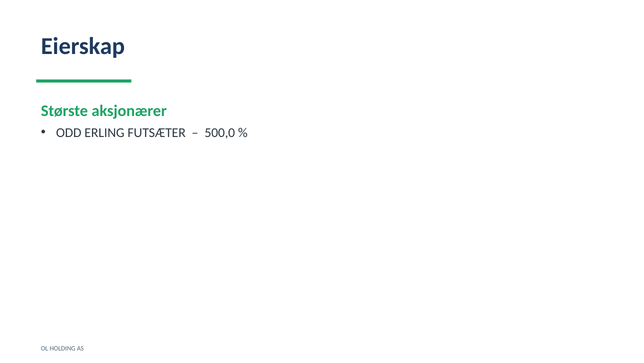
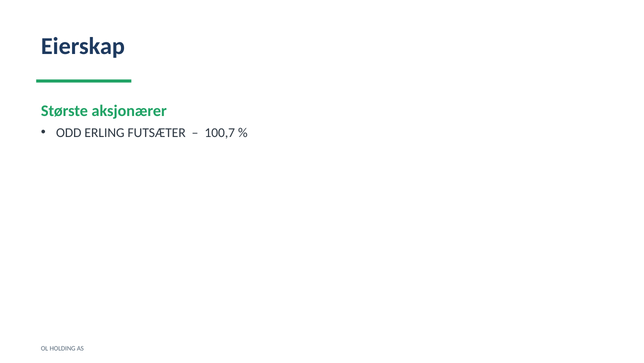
500,0: 500,0 -> 100,7 (220, 132)
